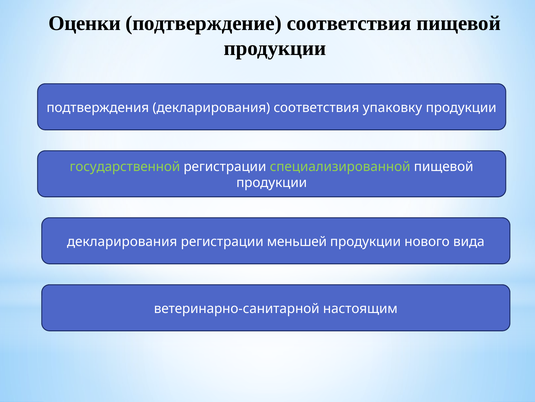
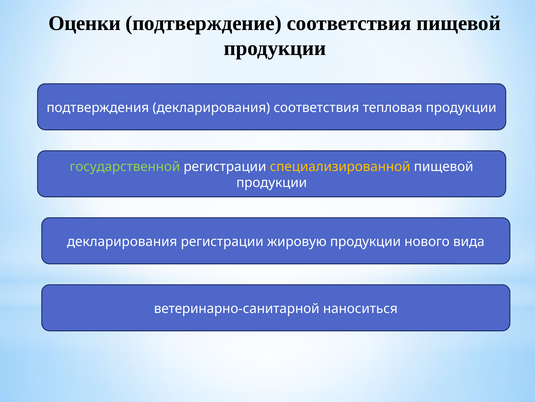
упаковку: упаковку -> тепловая (393, 108)
специализированной colour: light green -> yellow (340, 166)
меньшей: меньшей -> жировую (297, 241)
настоящим: настоящим -> наноситься (360, 308)
